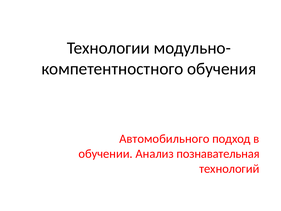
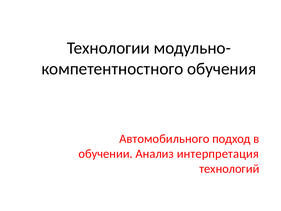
познавательная: познавательная -> интерпретация (218, 154)
